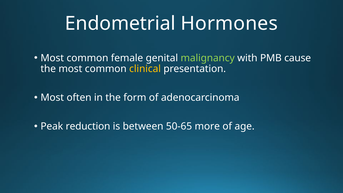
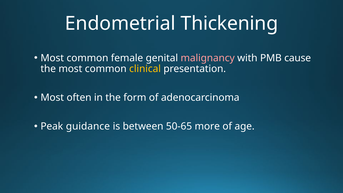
Hormones: Hormones -> Thickening (229, 24)
malignancy colour: light green -> pink (208, 58)
reduction: reduction -> guidance (88, 126)
